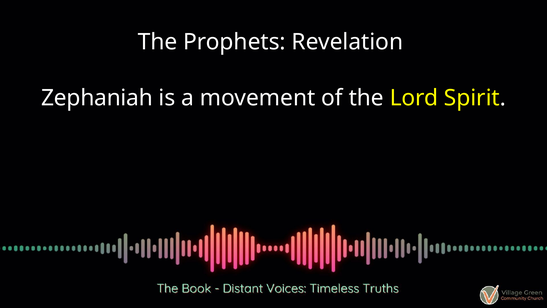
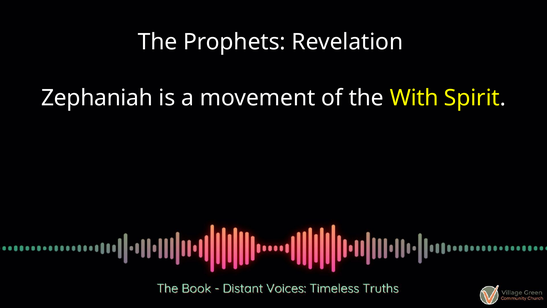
Lord: Lord -> With (414, 98)
